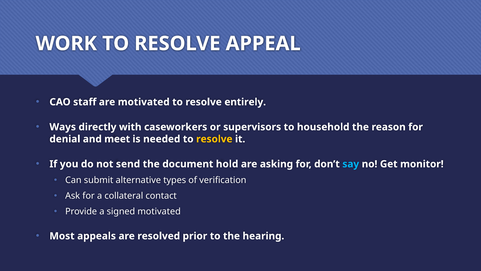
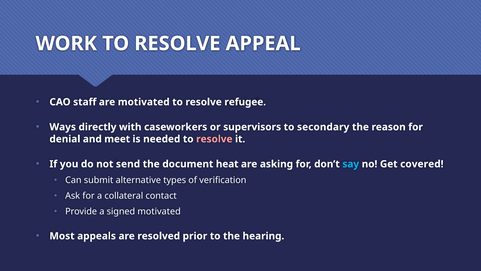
entirely: entirely -> refugee (245, 102)
household: household -> secondary (323, 127)
resolve colour: yellow -> pink (214, 139)
hold: hold -> heat (227, 164)
monitor: monitor -> covered (422, 164)
